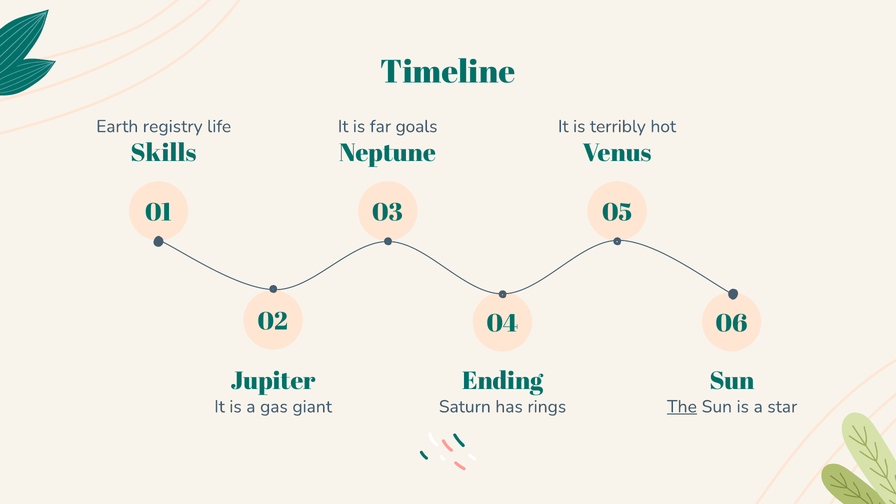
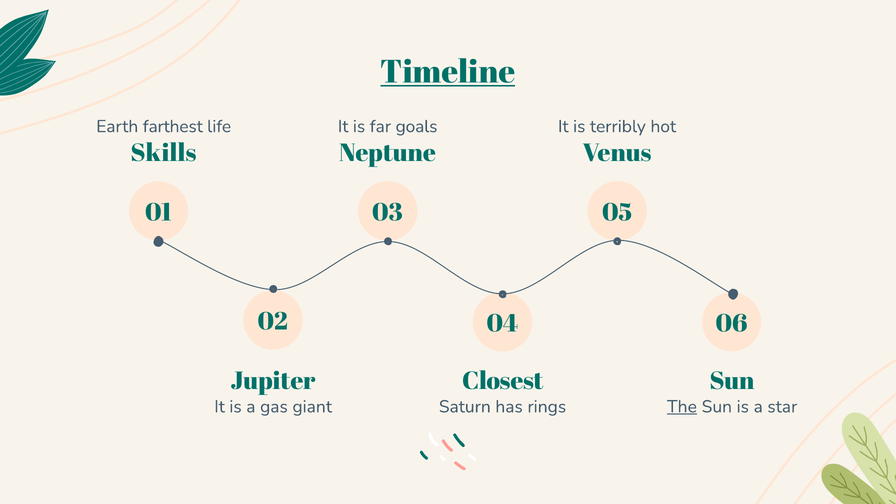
Timeline underline: none -> present (448, 72)
registry: registry -> farthest (173, 126)
Ending: Ending -> Closest (503, 381)
